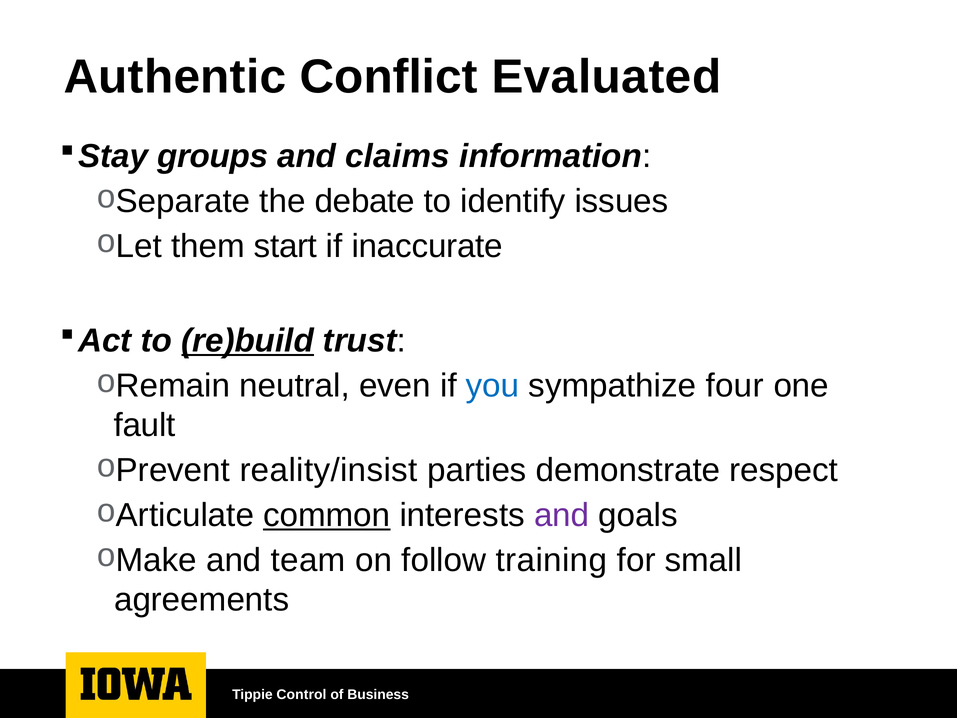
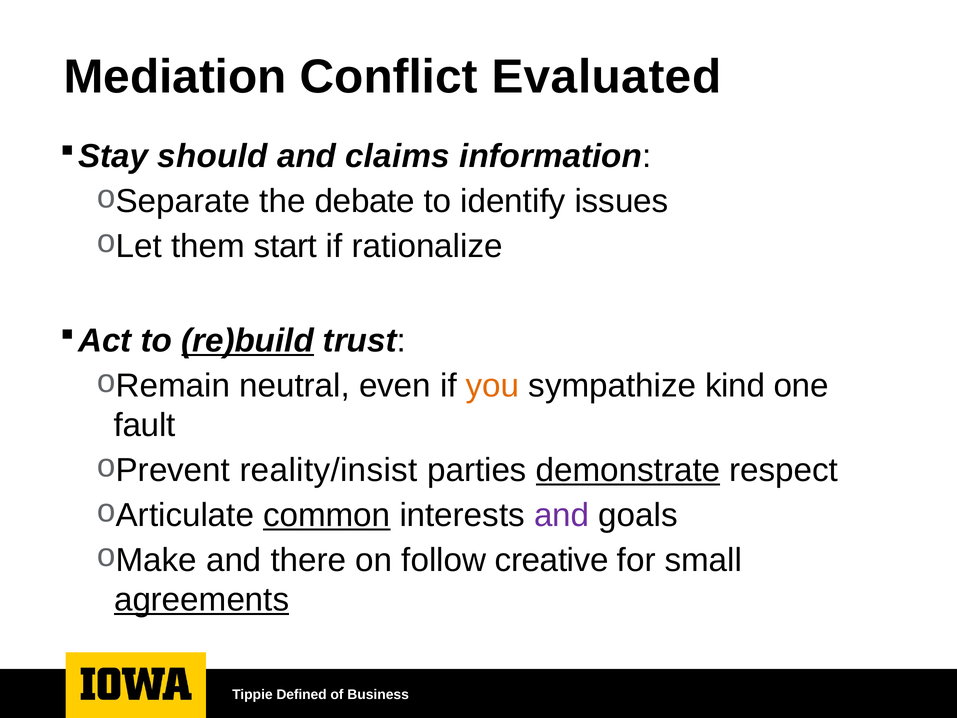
Authentic: Authentic -> Mediation (175, 77)
groups: groups -> should (212, 156)
inaccurate: inaccurate -> rationalize (427, 246)
you colour: blue -> orange (493, 385)
four: four -> kind (735, 385)
demonstrate underline: none -> present (628, 470)
team: team -> there (308, 560)
training: training -> creative (552, 560)
agreements underline: none -> present (202, 600)
Control: Control -> Defined (302, 694)
